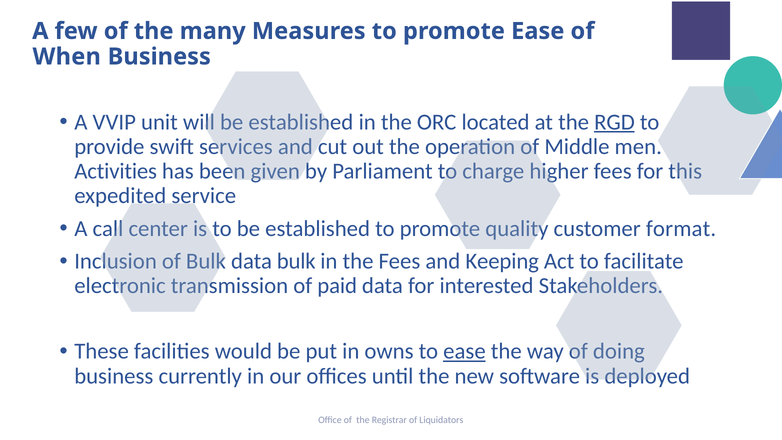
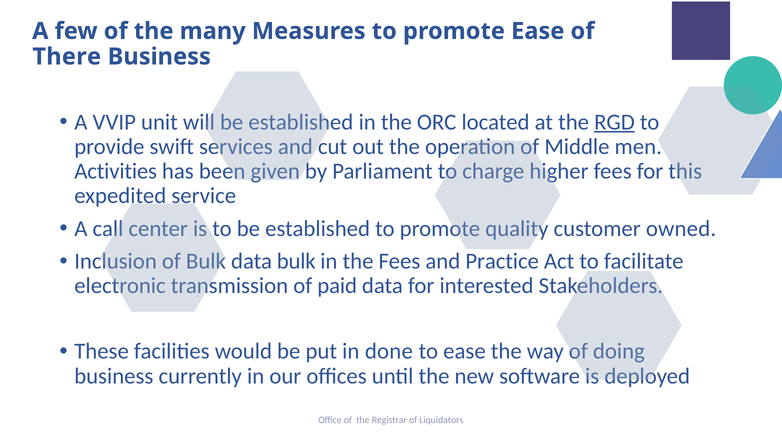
When: When -> There (67, 57)
format: format -> owned (681, 229)
Keeping: Keeping -> Practice (502, 261)
owns: owns -> done (389, 351)
ease underline: present -> none (464, 351)
